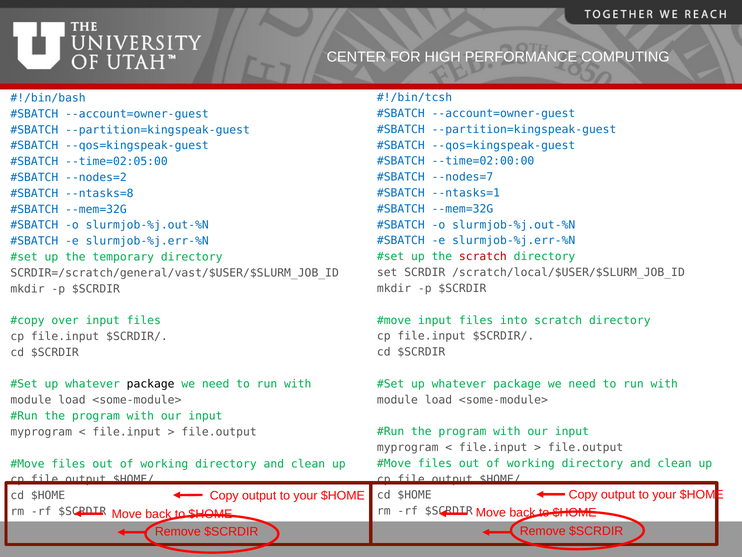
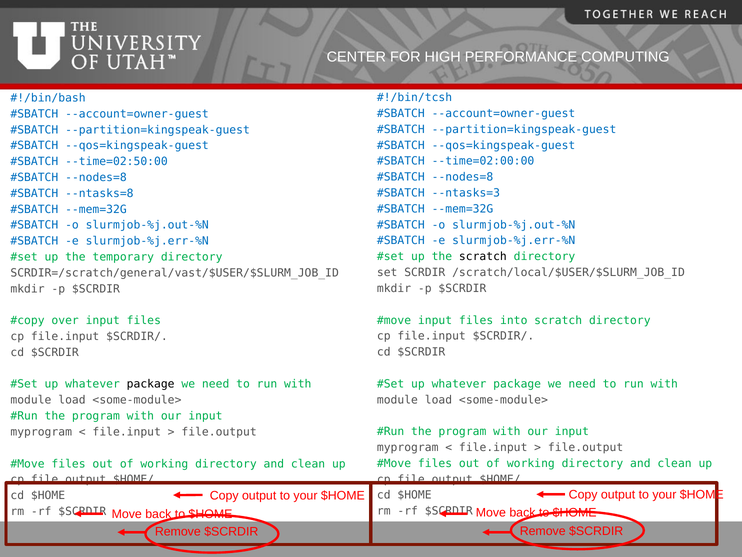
--time=02:05:00: --time=02:05:00 -> --time=02:50:00 (116, 161)
--nodes=7: --nodes=7 -> --nodes=8 (462, 177)
--nodes=2: --nodes=2 -> --nodes=8 (96, 177)
--ntasks=1: --ntasks=1 -> --ntasks=3 (466, 193)
scratch colour: red -> black (483, 256)
